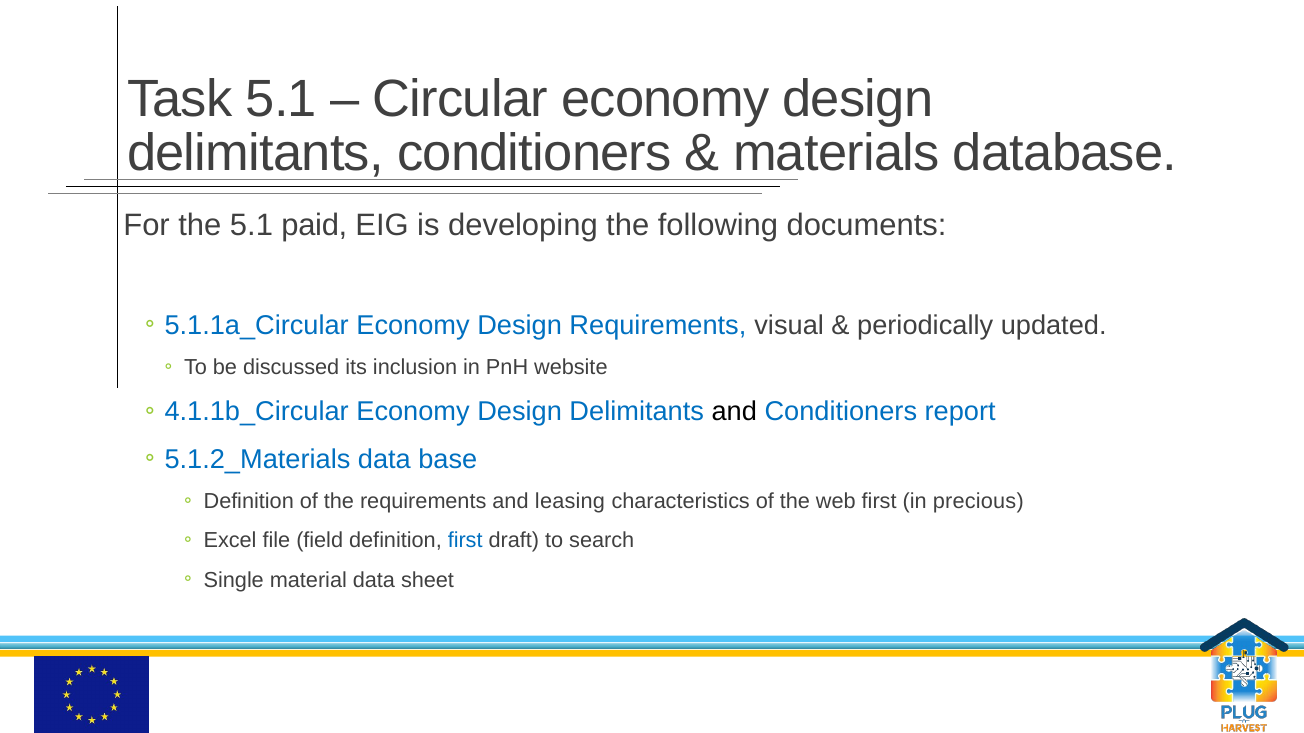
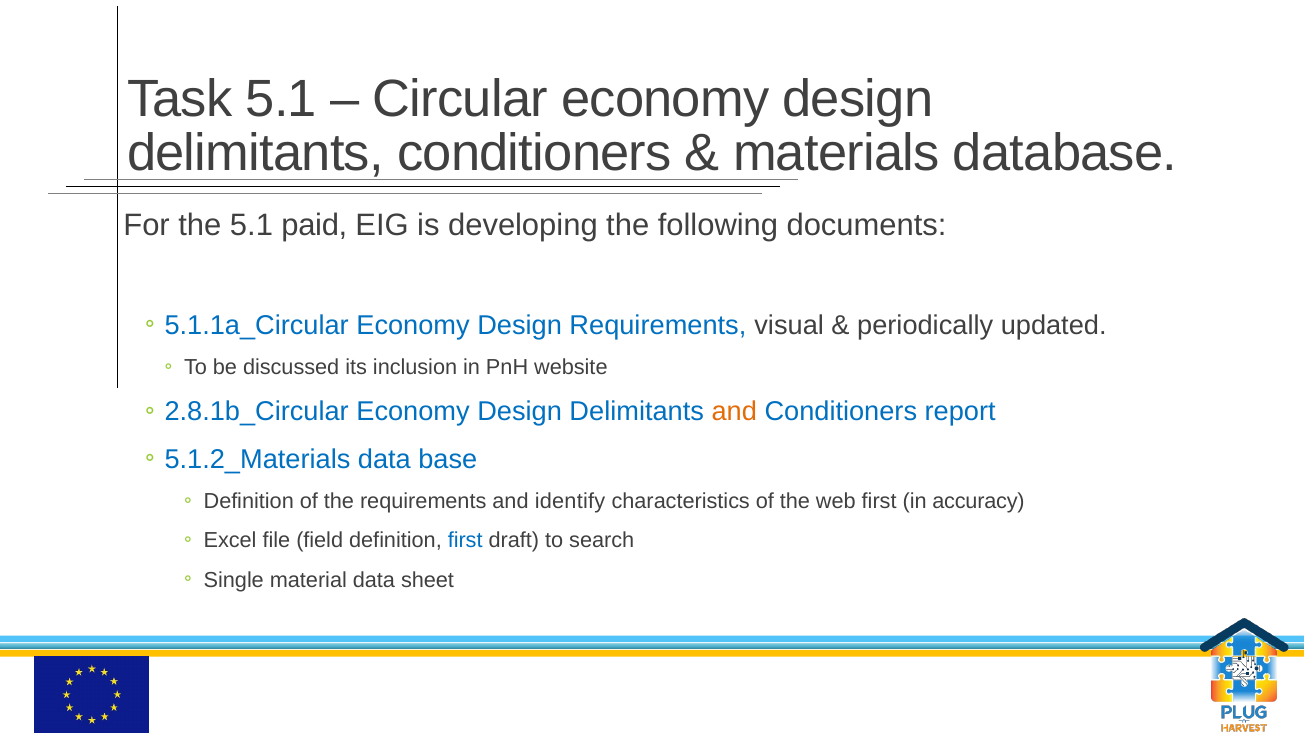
4.1.1b_Circular: 4.1.1b_Circular -> 2.8.1b_Circular (257, 412)
and colour: black -> orange (734, 412)
leasing: leasing -> identify (570, 502)
precious: precious -> accuracy (979, 502)
